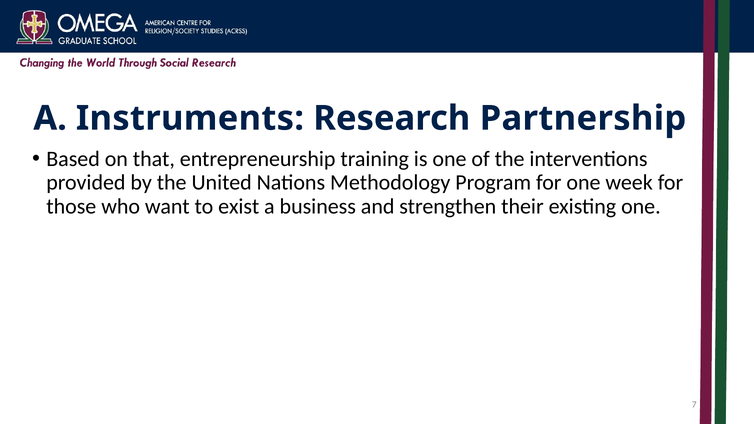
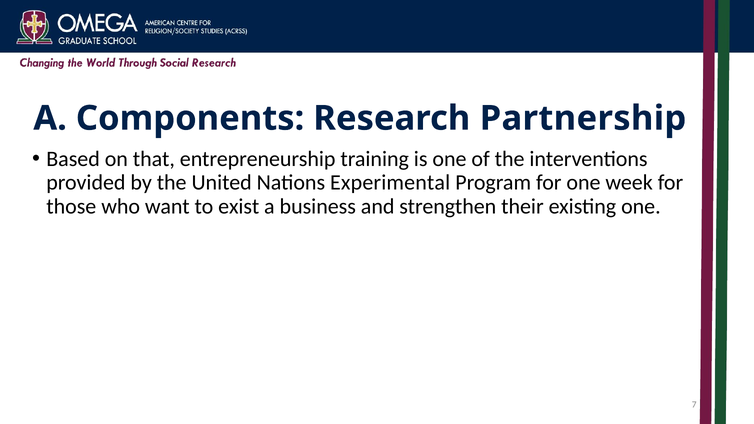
Instruments: Instruments -> Components (190, 118)
Methodology: Methodology -> Experimental (390, 183)
